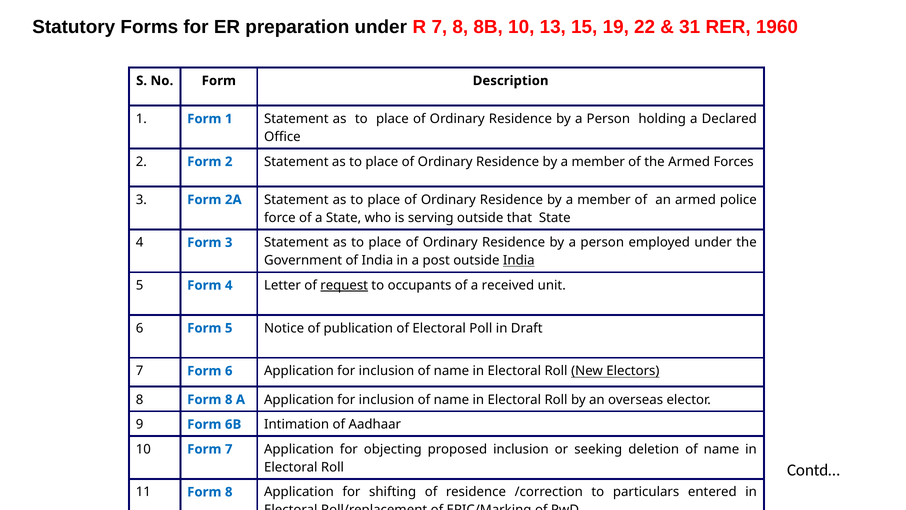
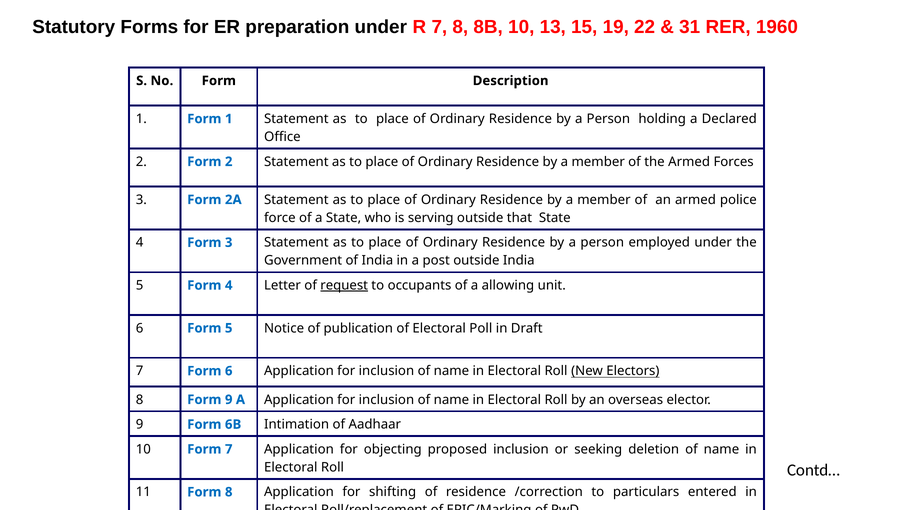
India underline: present -> none (519, 260)
received: received -> allowing (508, 285)
8 Form 8: 8 -> 9 (229, 399)
